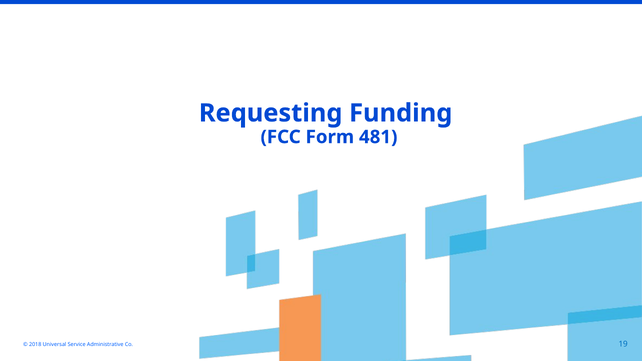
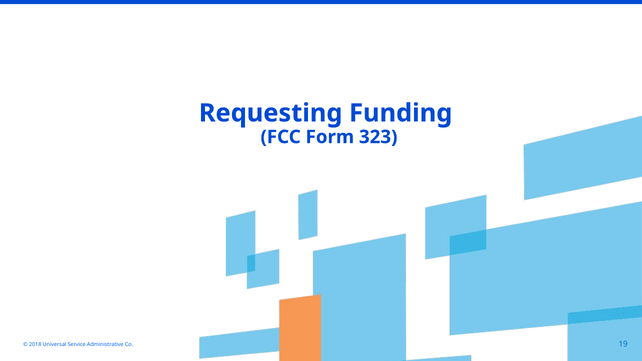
481: 481 -> 323 (378, 137)
